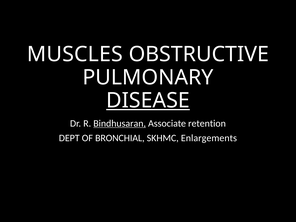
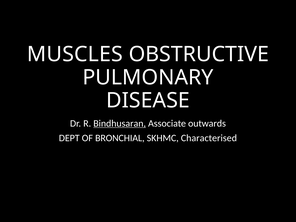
DISEASE underline: present -> none (148, 100)
retention: retention -> outwards (207, 123)
Enlargements: Enlargements -> Characterised (209, 138)
